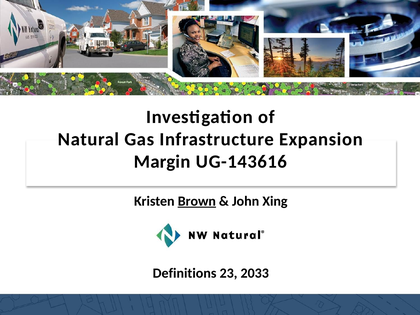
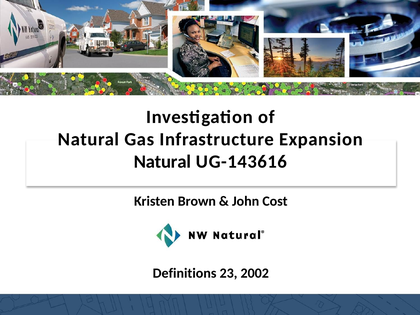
Margin: Margin -> Natural (162, 162)
Brown underline: present -> none (197, 201)
Xing: Xing -> Cost (275, 201)
2033: 2033 -> 2002 (255, 273)
